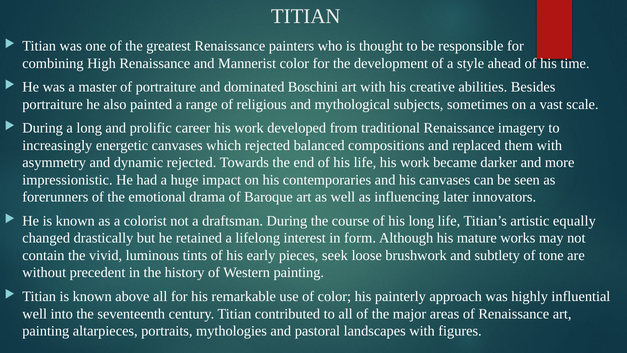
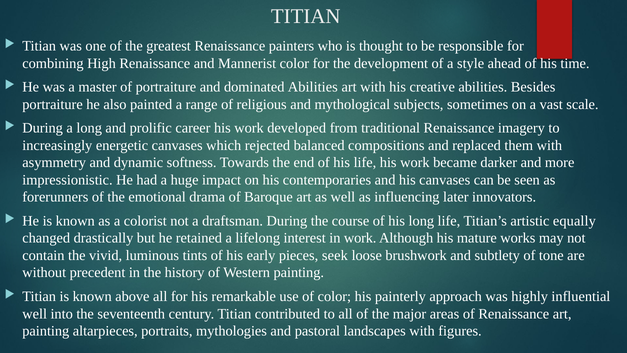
dominated Boschini: Boschini -> Abilities (313, 87)
dynamic rejected: rejected -> softness (192, 163)
in form: form -> work (360, 238)
